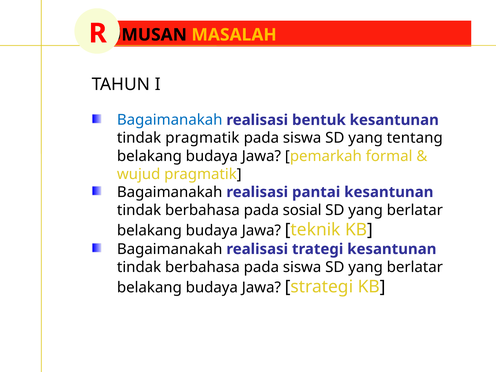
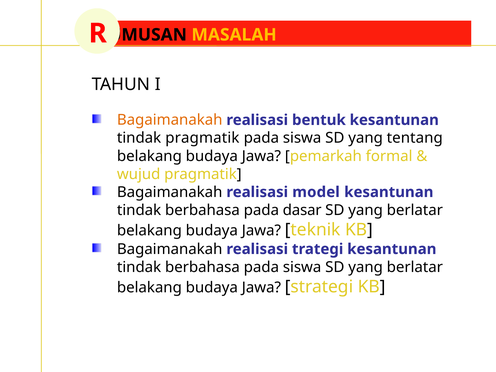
Bagaimanakah colour: blue -> orange (170, 120)
pantai: pantai -> model (316, 192)
sosial: sosial -> dasar (302, 210)
